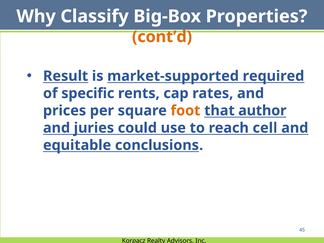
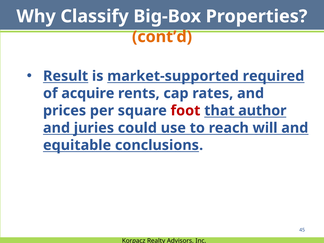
specific: specific -> acquire (88, 93)
foot colour: orange -> red (185, 111)
cell: cell -> will (265, 128)
